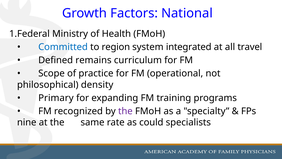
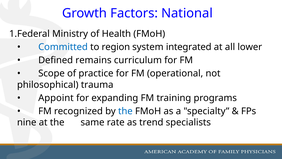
travel: travel -> lower (250, 47)
density: density -> trauma (97, 85)
Primary: Primary -> Appoint (56, 98)
the colour: purple -> blue (125, 111)
could: could -> trend (151, 122)
